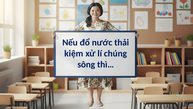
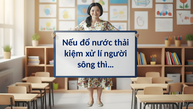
chúng: chúng -> người (116, 53)
